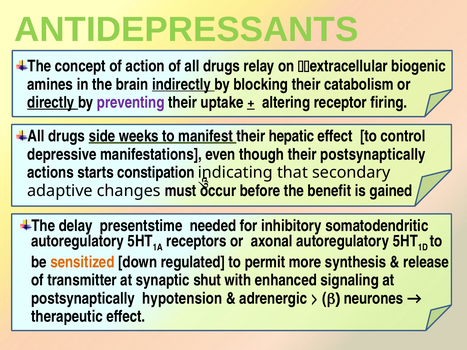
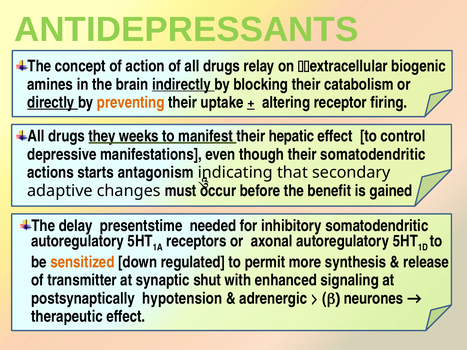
preventing colour: purple -> orange (131, 103)
side: side -> they (102, 136)
their postsynaptically: postsynaptically -> somatodendritic (373, 155)
constipation: constipation -> antagonism (156, 173)
